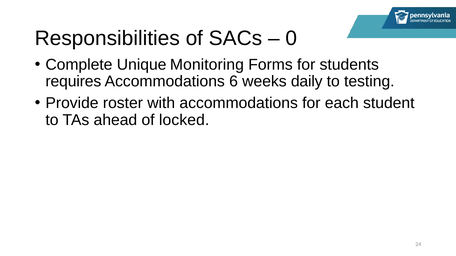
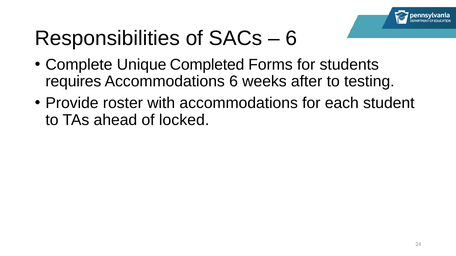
0: 0 -> 6 (291, 38)
Monitoring: Monitoring -> Completed (207, 65)
daily: daily -> after (307, 82)
